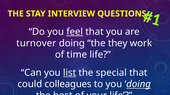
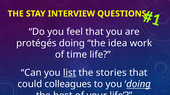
feel underline: present -> none (75, 32)
turnover: turnover -> protégés (36, 43)
they: they -> idea (118, 43)
special: special -> stories (111, 73)
